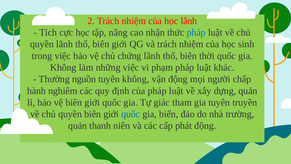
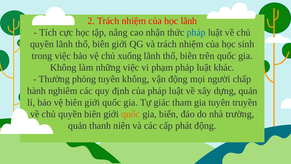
chứng: chứng -> xuống (130, 56)
thời: thời -> trên (207, 56)
nguồn: nguồn -> phỏng (84, 79)
quốc colour: blue -> orange (131, 114)
